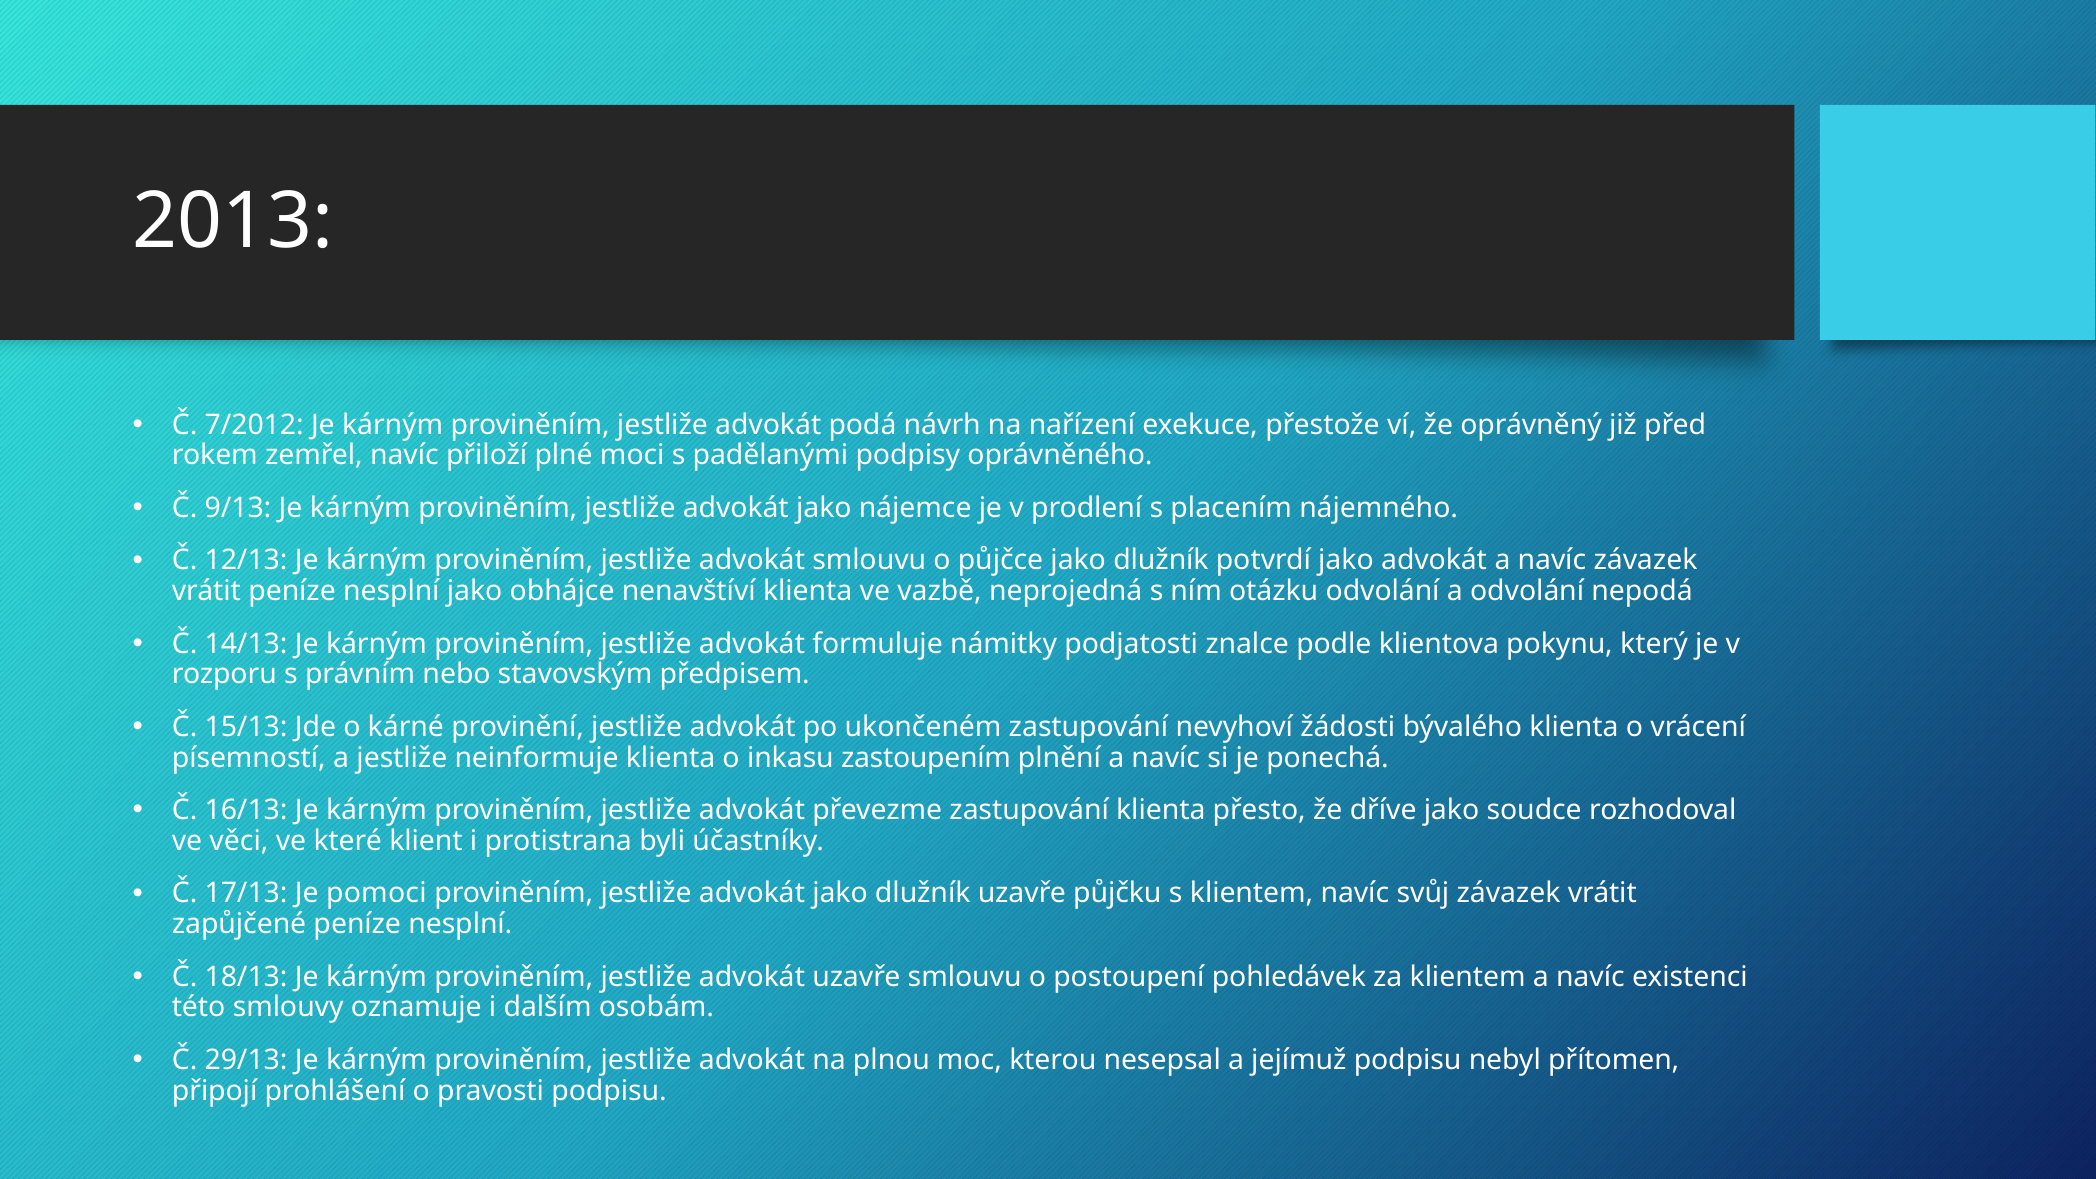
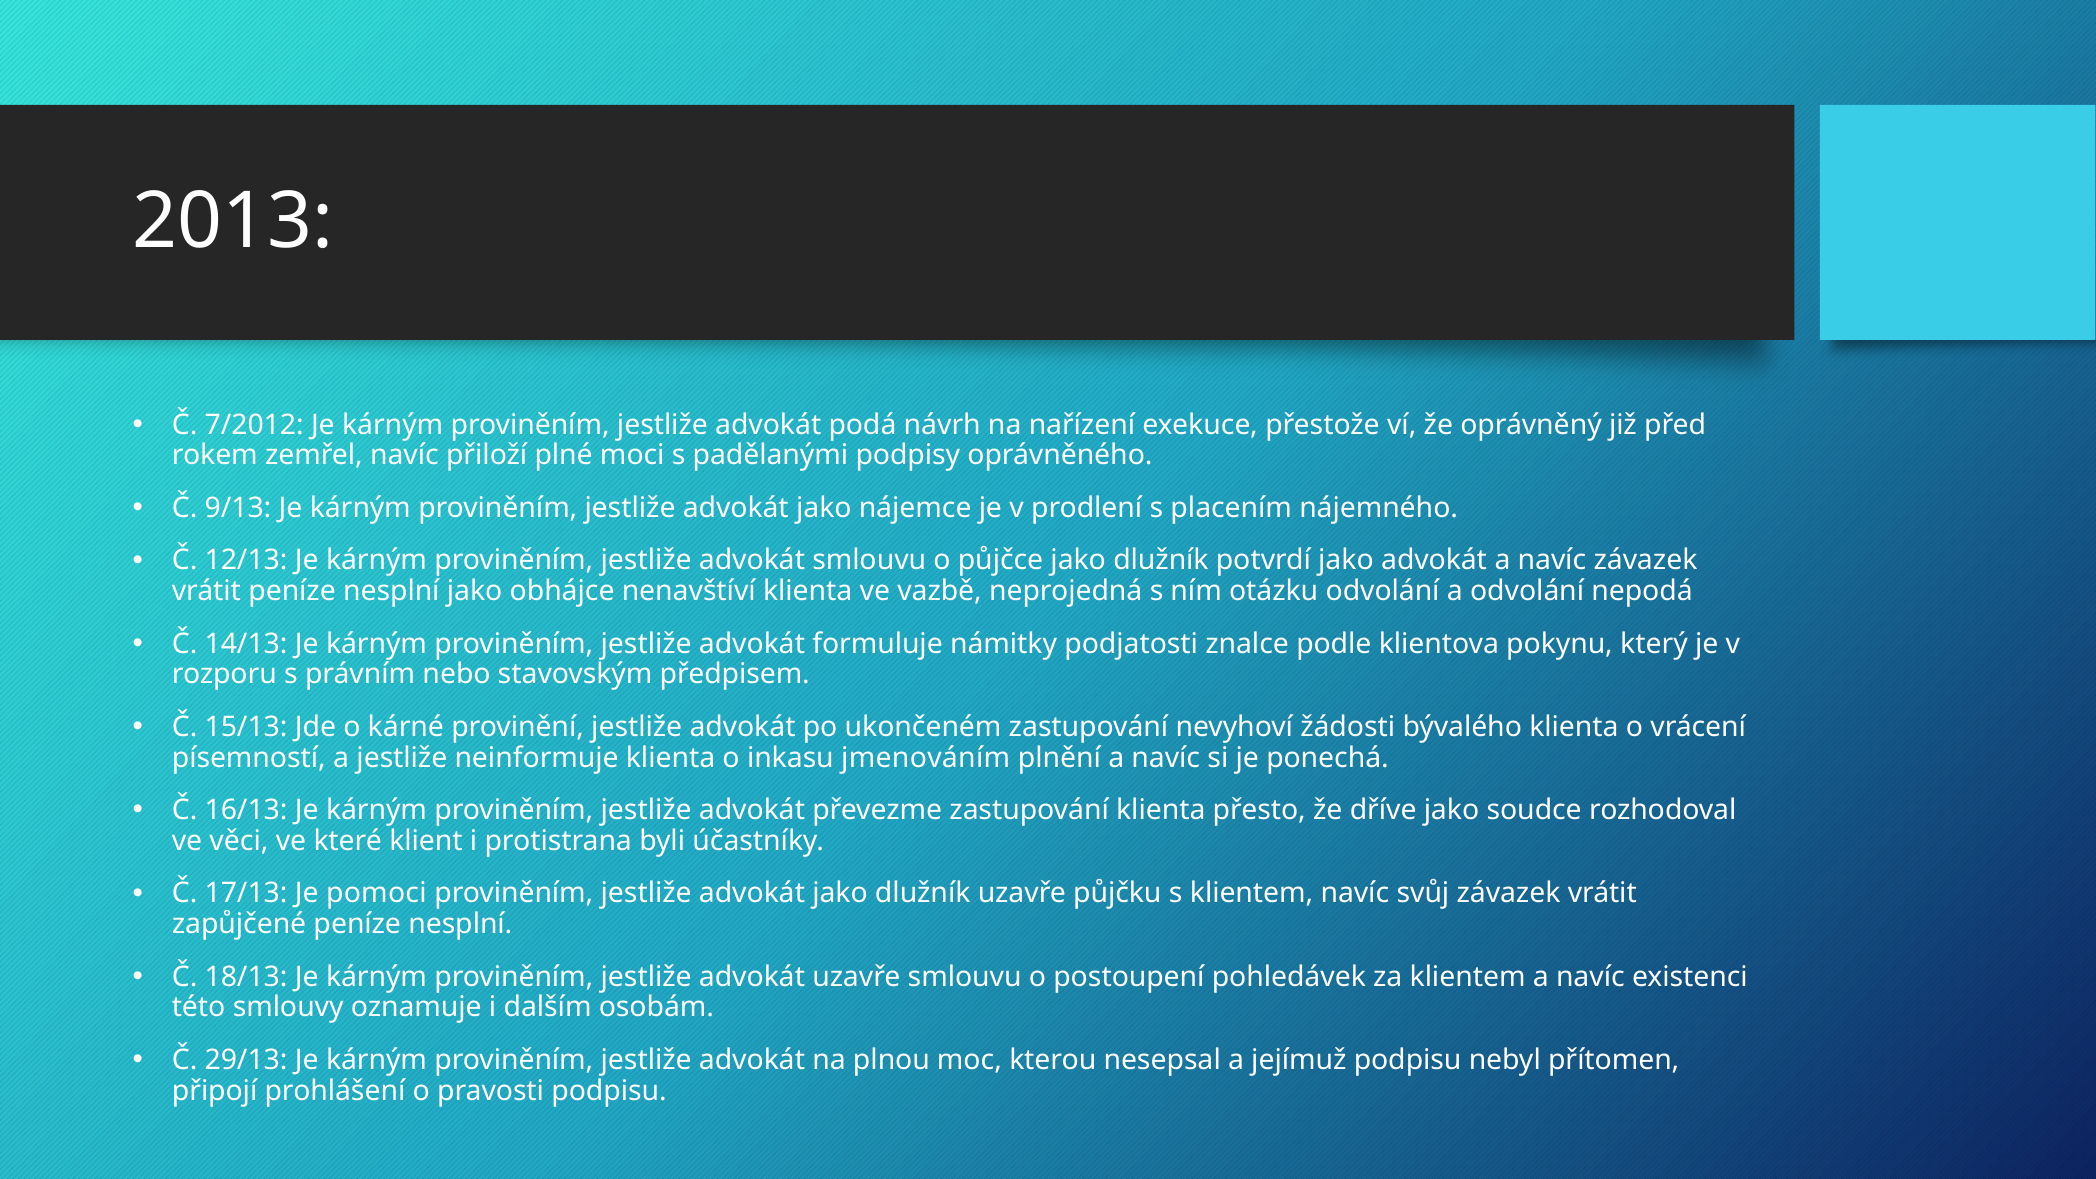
zastoupením: zastoupením -> jmenováním (926, 758)
